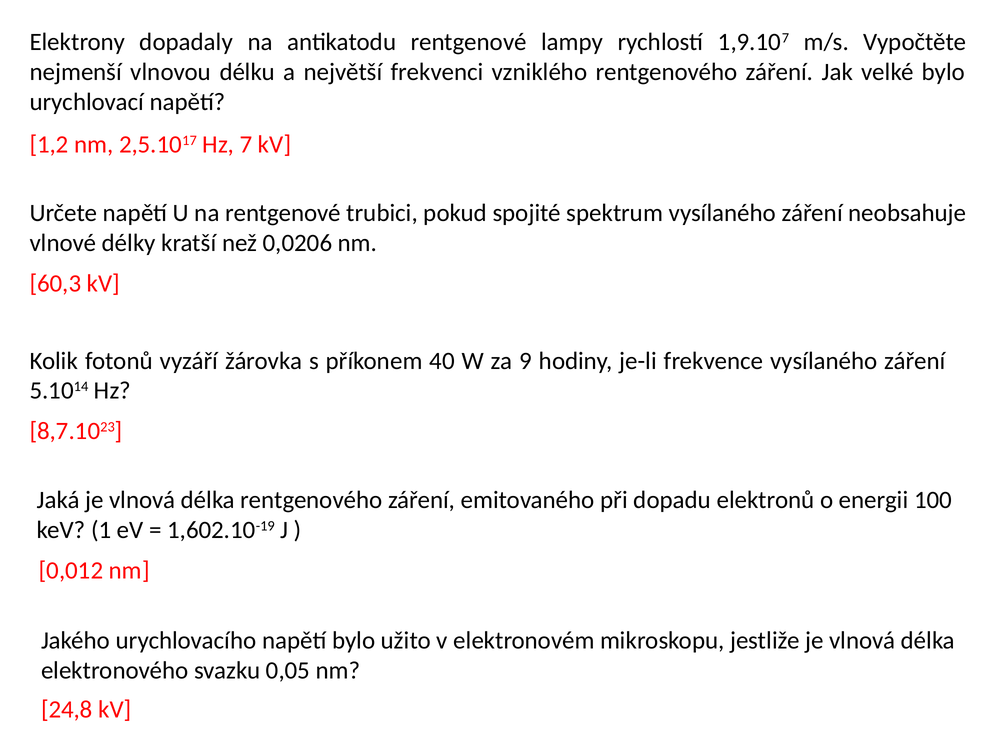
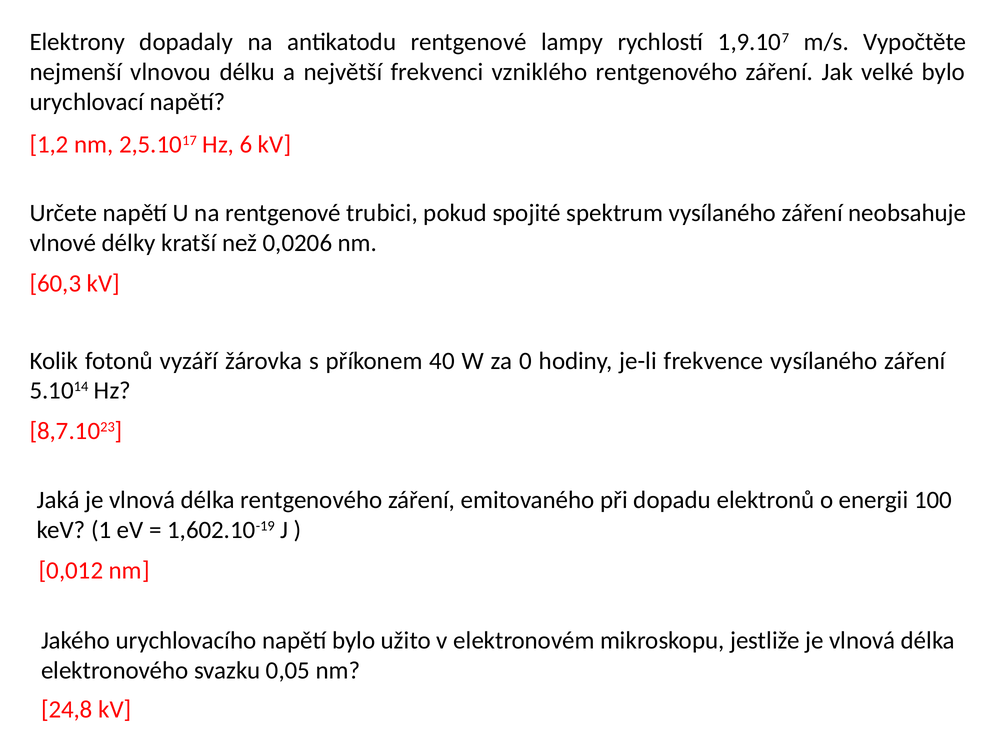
7: 7 -> 6 (246, 145)
9: 9 -> 0 (526, 361)
